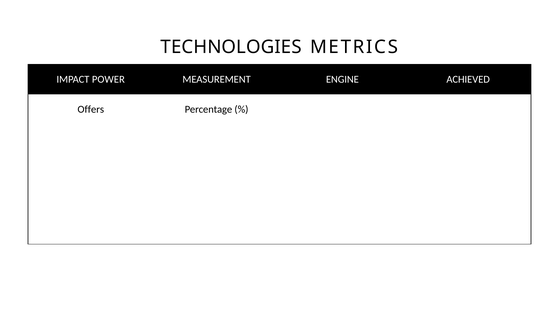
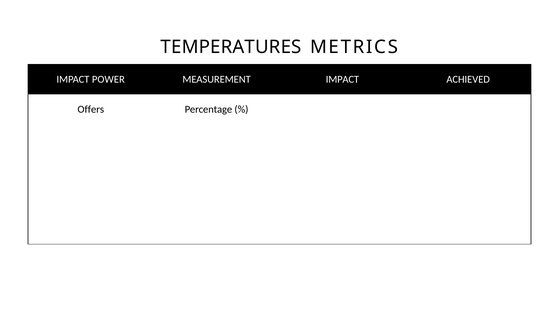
TECHNOLOGIES: TECHNOLOGIES -> TEMPERATURES (231, 47)
MEASUREMENT ENGINE: ENGINE -> IMPACT (342, 79)
